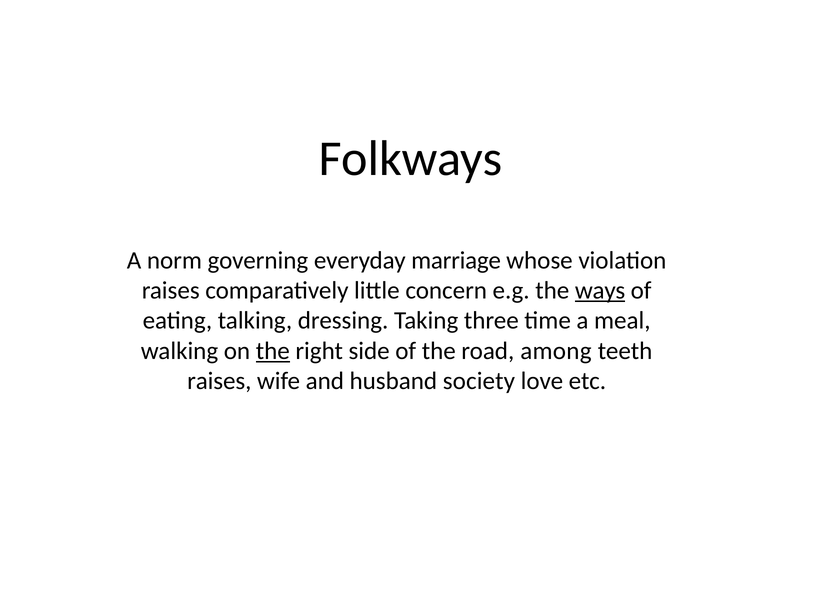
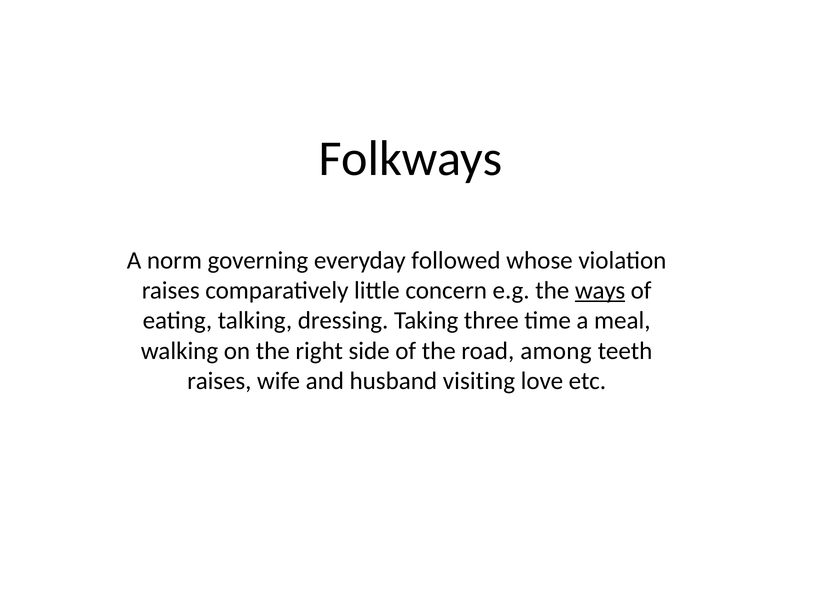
marriage: marriage -> followed (456, 260)
the underline: present -> none (273, 351)
society: society -> visiting (479, 381)
